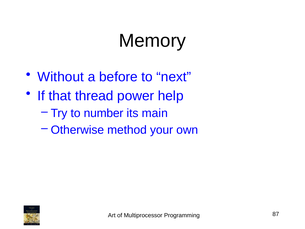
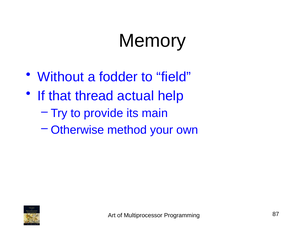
before: before -> fodder (118, 77)
next: next -> field (174, 77)
power: power -> actual (136, 96)
number: number -> provide (103, 113)
